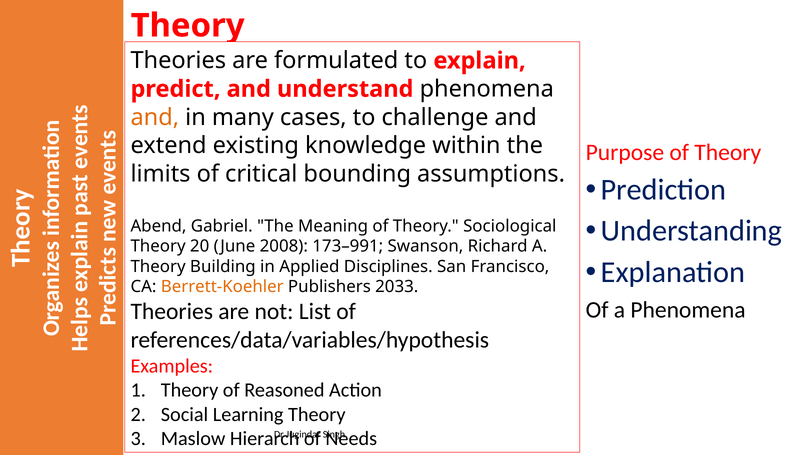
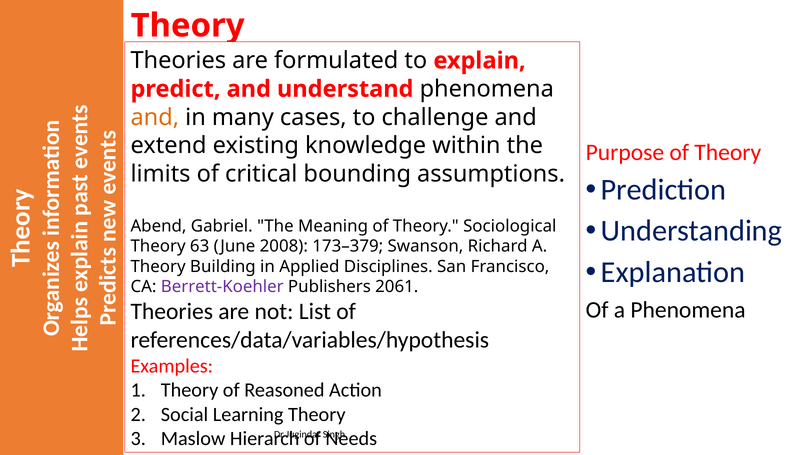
20: 20 -> 63 (200, 246)
173–991: 173–991 -> 173–379 (348, 246)
Berrett-Koehler colour: orange -> purple (222, 287)
2033: 2033 -> 2061 (397, 287)
